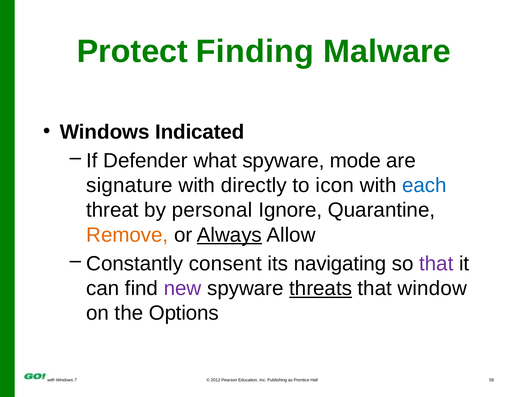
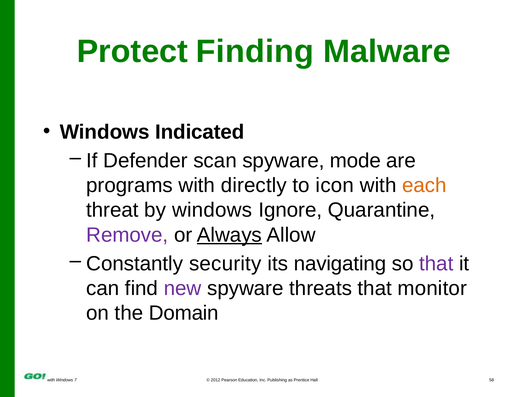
what: what -> scan (215, 161)
signature: signature -> programs (130, 185)
each colour: blue -> orange (424, 185)
by personal: personal -> windows (212, 210)
Remove colour: orange -> purple (127, 235)
consent: consent -> security (225, 264)
threats underline: present -> none (321, 288)
window: window -> monitor (432, 288)
Options: Options -> Domain (184, 313)
